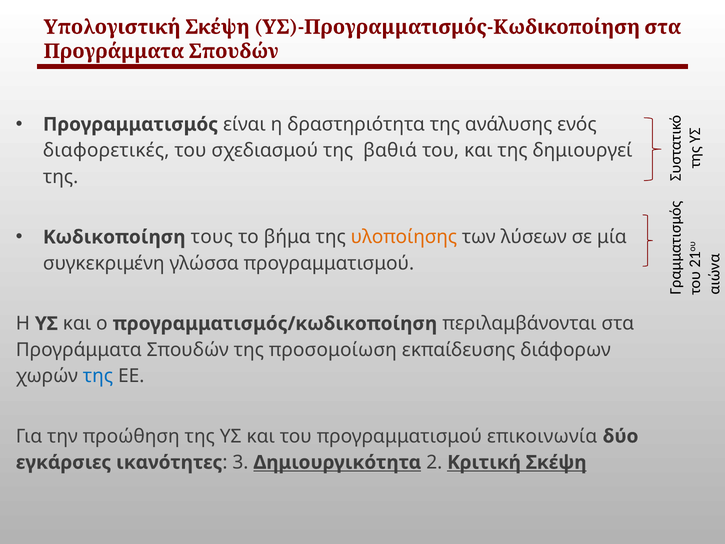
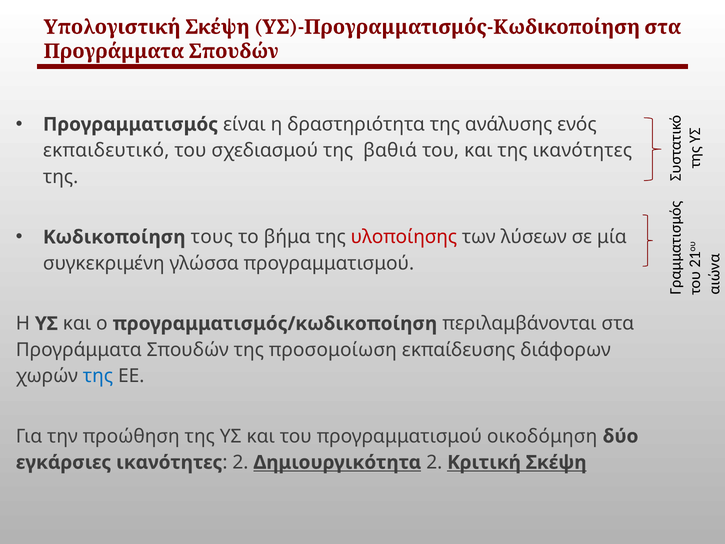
διαφορετικές: διαφορετικές -> εκπαιδευτικό (106, 151)
της δημιουργεί: δημιουργεί -> ικανότητες (582, 151)
υλοποίησης colour: orange -> red (404, 237)
επικοινωνία: επικοινωνία -> οικοδόμηση (542, 436)
3: 3 -> 2 (240, 462)
